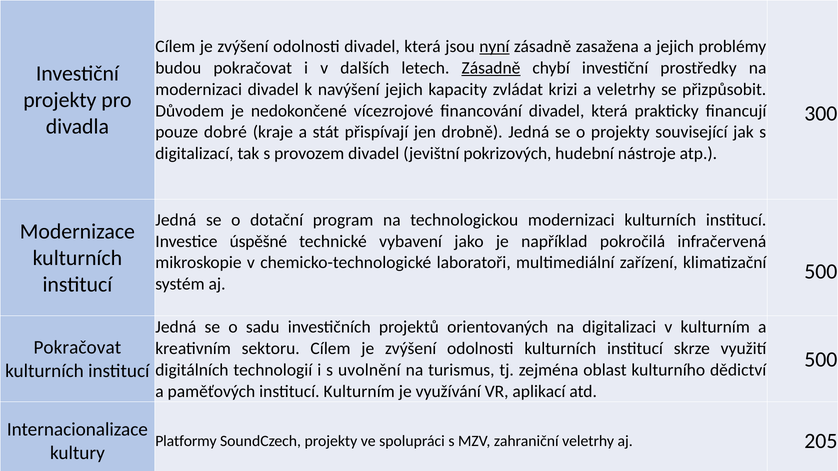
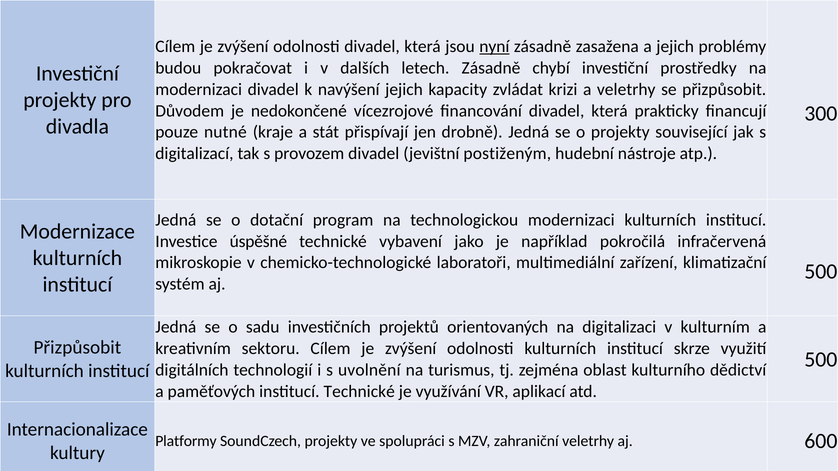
Zásadně underline: present -> none (491, 68)
dobré: dobré -> nutné (225, 132)
pokrizových: pokrizových -> postiženým (507, 154)
Pokračovat: Pokračovat -> Přizpůsobit (77, 348)
institucí Kulturním: Kulturním -> Technické (359, 392)
205: 205 -> 600 (821, 441)
